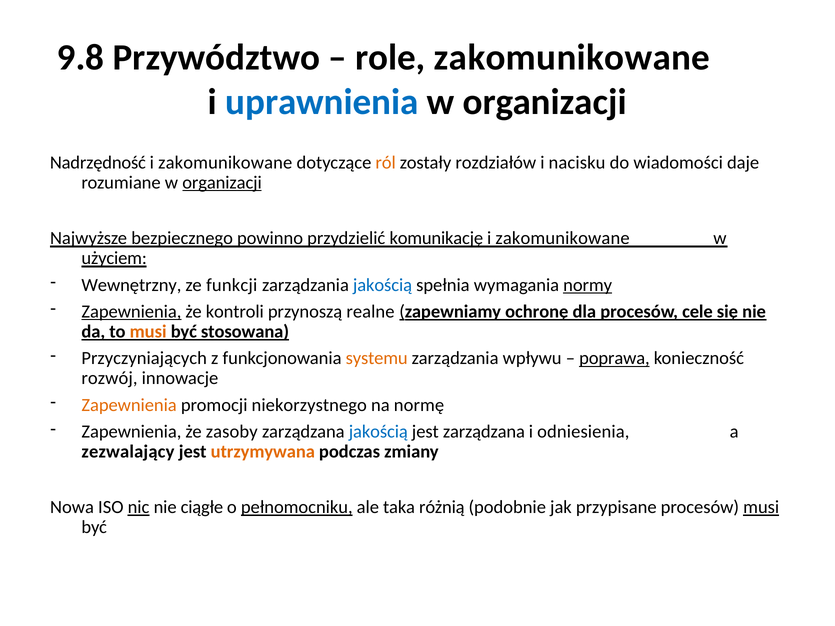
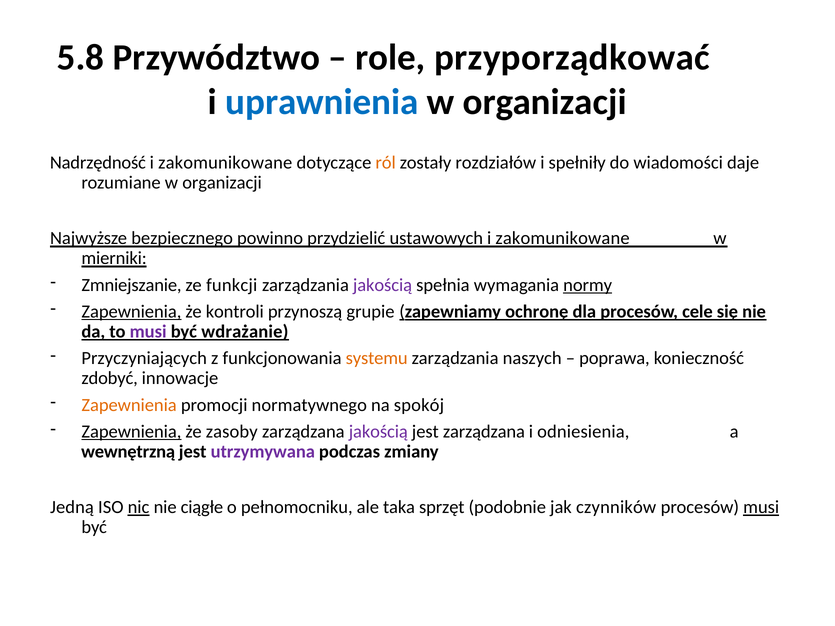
9.8: 9.8 -> 5.8 (80, 58)
role zakomunikowane: zakomunikowane -> przyporządkować (572, 58)
nacisku: nacisku -> spełniły (577, 163)
organizacji underline: present -> none (222, 183)
komunikację: komunikację -> ustawowych (436, 238)
użyciem: użyciem -> mierniki (114, 258)
Wewnętrzny: Wewnętrzny -> Zmniejszanie (131, 285)
jakością colour: blue -> purple (383, 285)
realne: realne -> grupie (370, 312)
musi colour: orange -> purple (148, 332)
stosowana: stosowana -> wdrażanie (245, 332)
wpływu: wpływu -> naszych (532, 358)
poprawa underline: present -> none (614, 358)
rozwój: rozwój -> zdobyć (110, 379)
niekorzystnego: niekorzystnego -> normatywnego (309, 405)
normę: normę -> spokój (419, 405)
Zapewnienia underline: none -> present (131, 432)
jakością colour: blue -> purple (378, 432)
zezwalający: zezwalający -> wewnętrzną (128, 452)
utrzymywana colour: orange -> purple (263, 452)
Nowa: Nowa -> Jedną (72, 508)
pełnomocniku underline: present -> none (297, 508)
różnią: różnią -> sprzęt (442, 508)
przypisane: przypisane -> czynników (616, 508)
